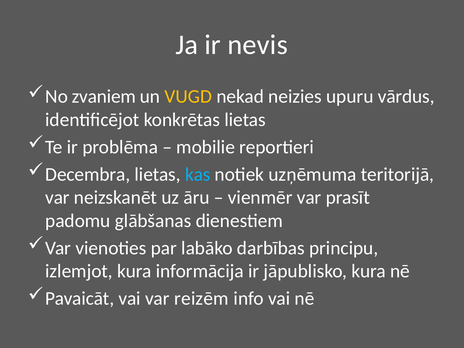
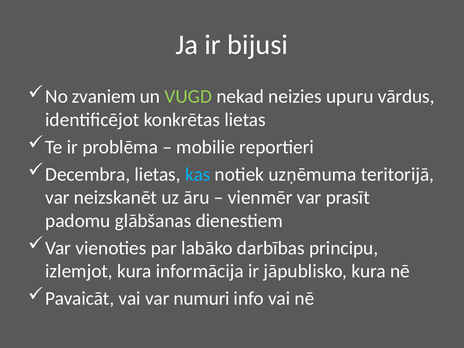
nevis: nevis -> bijusi (258, 45)
VUGD colour: yellow -> light green (188, 96)
reizēm: reizēm -> numuri (202, 299)
